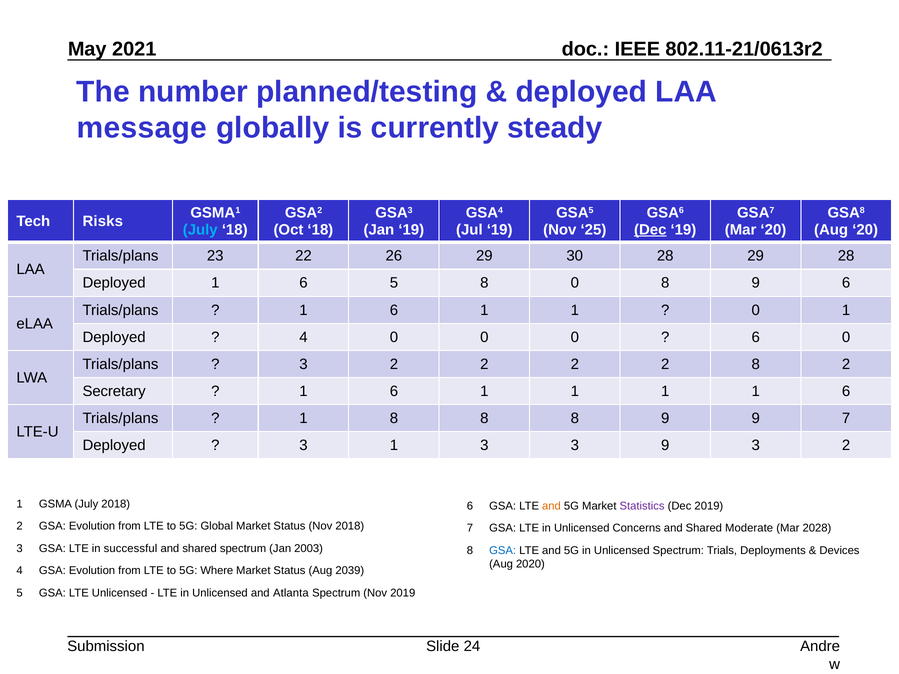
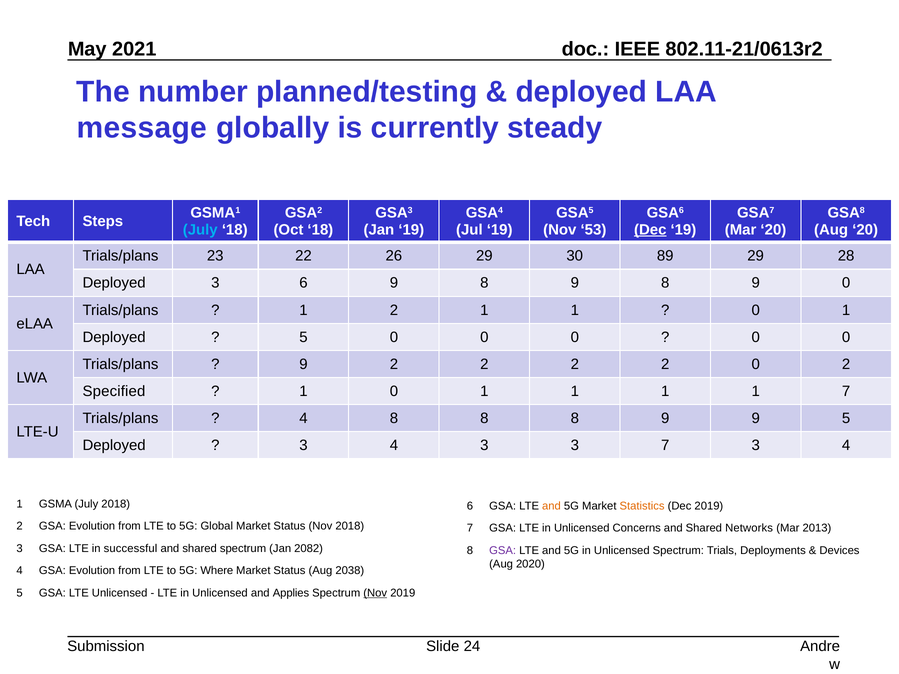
Risks: Risks -> Steps (103, 221)
25: 25 -> 53 (593, 230)
30 28: 28 -> 89 (665, 256)
Deployed 1: 1 -> 3 (215, 283)
6 5: 5 -> 9 (394, 283)
0: 0 -> 9 (575, 283)
9 6: 6 -> 0 (846, 283)
6: 6 -> 2 (394, 310)
4: 4 -> 5 (304, 337)
6: 6 -> 0 (756, 337)
3: 3 -> 9 (304, 364)
2 8: 8 -> 0 (756, 364)
Secretary: Secretary -> Specified (114, 391)
6: 6 -> 0 (394, 391)
1 1 6: 6 -> 7 (846, 391)
1: 1 -> 4 (304, 419)
9 7: 7 -> 5 (846, 419)
1: 1 -> 4 (394, 446)
3 9: 9 -> 7 (665, 446)
2: 2 -> 4 (846, 446)
Statistics colour: purple -> orange (642, 506)
Moderate: Moderate -> Networks (749, 528)
2028: 2028 -> 2013 (817, 528)
2003: 2003 -> 2082 (309, 549)
GSA colour: blue -> purple (503, 551)
2039: 2039 -> 2038 (350, 571)
Atlanta: Atlanta -> Applies (291, 593)
Nov underline: none -> present (375, 593)
